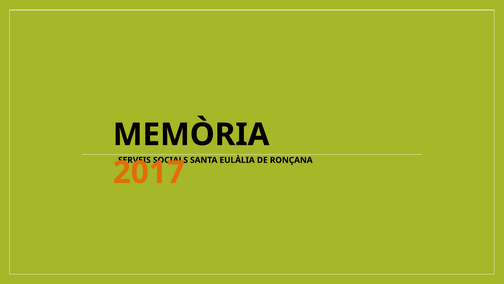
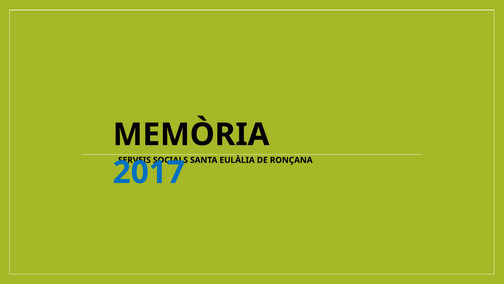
2017 colour: orange -> blue (149, 172)
